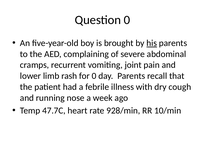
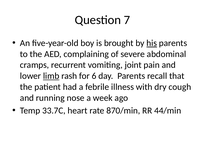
Question 0: 0 -> 7 (127, 20)
limb underline: none -> present (51, 76)
for 0: 0 -> 6 (94, 76)
47.7C: 47.7C -> 33.7C (54, 110)
928/min: 928/min -> 870/min (123, 110)
10/min: 10/min -> 44/min (168, 110)
